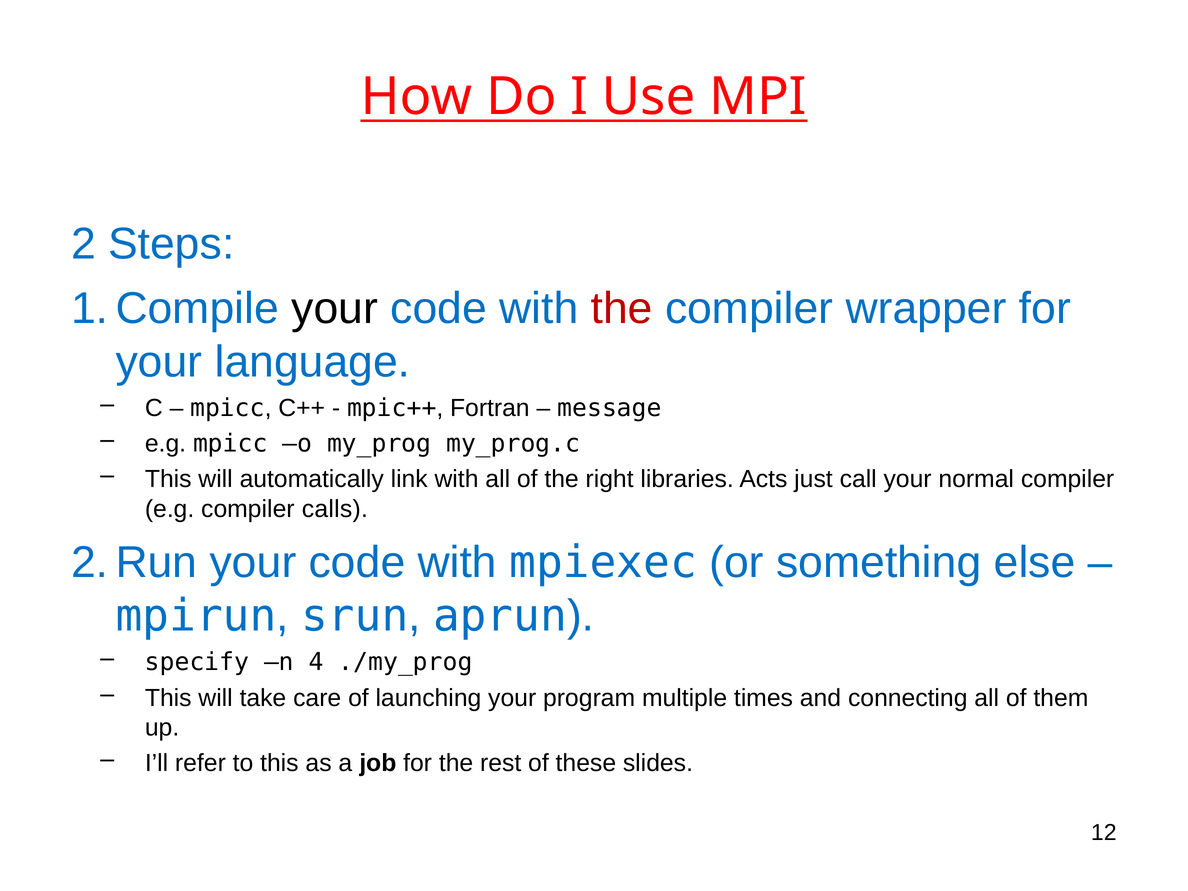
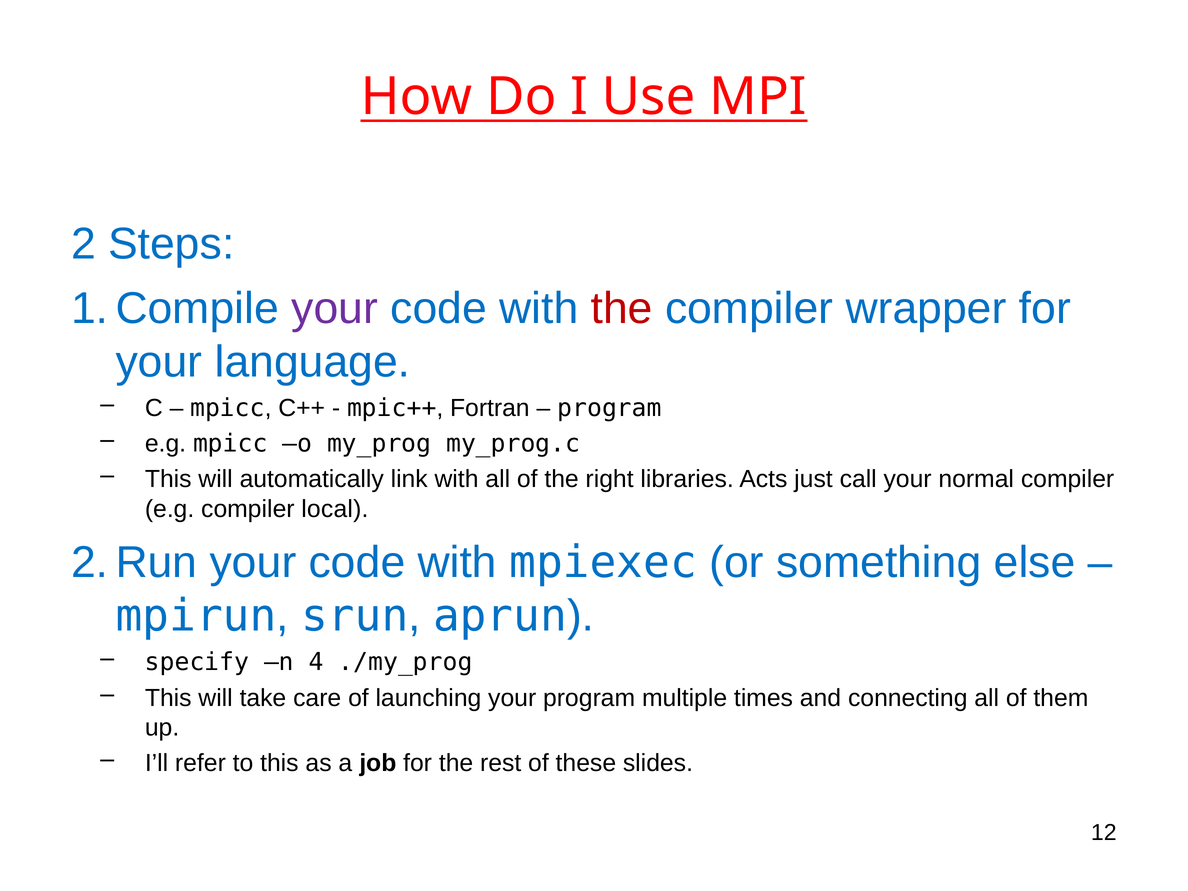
your colour: black -> purple (335, 308)
message: message -> program (609, 408)
calls: calls -> local (335, 509)
